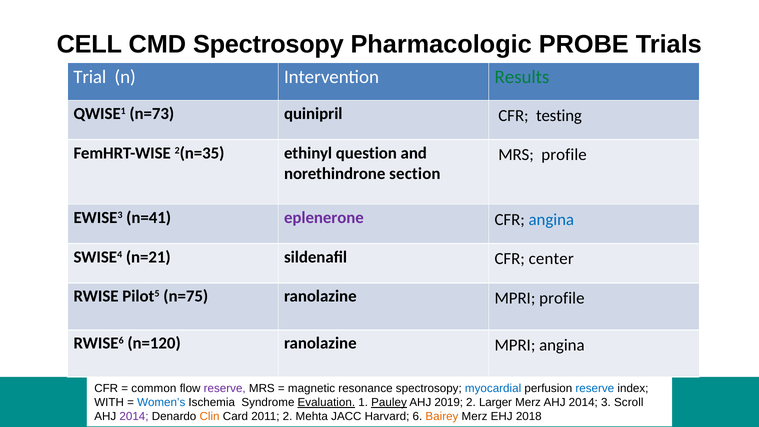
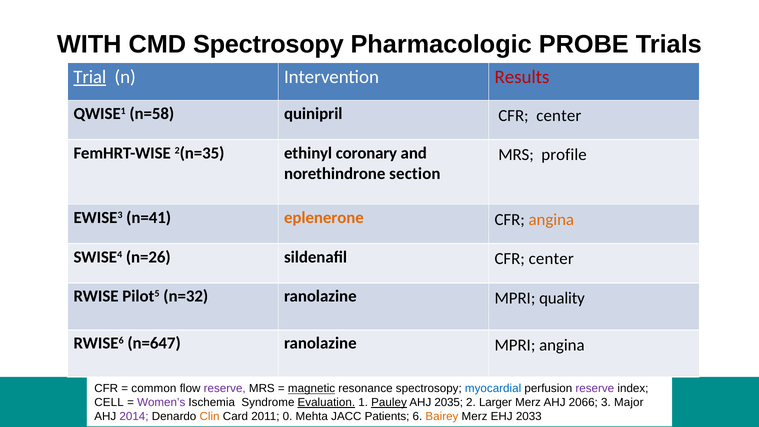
CELL: CELL -> WITH (89, 44)
Trial underline: none -> present (90, 77)
Results colour: green -> red (522, 77)
n=73: n=73 -> n=58 (152, 114)
testing: testing -> center (559, 116)
question: question -> coronary (366, 153)
eplenerone colour: purple -> orange (324, 218)
angina colour: blue -> orange (551, 220)
n=21: n=21 -> n=26 (148, 257)
n=75: n=75 -> n=32 (186, 296)
profile: profile -> quality (562, 298)
n=120: n=120 -> n=647 (154, 343)
magnetic underline: none -> present (312, 389)
reserve colour: blue -> purple (595, 389)
WITH: WITH -> CELL (109, 403)
Women’s colour: blue -> purple (161, 403)
2019: 2019 -> 2035 (449, 403)
Merz AHJ 2014: 2014 -> 2066 (583, 403)
Scroll: Scroll -> Major (629, 403)
2011 2: 2 -> 0 (288, 416)
Harvard: Harvard -> Patients (387, 416)
2018: 2018 -> 2033 (529, 416)
